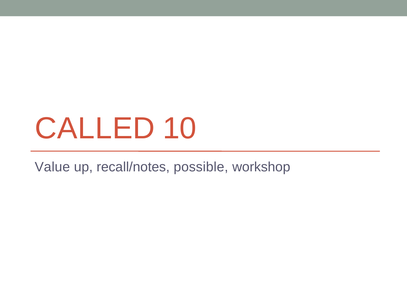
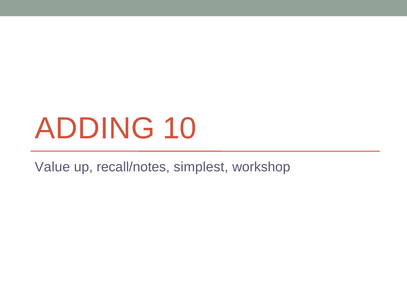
CALLED: CALLED -> ADDING (95, 129)
possible: possible -> simplest (201, 167)
